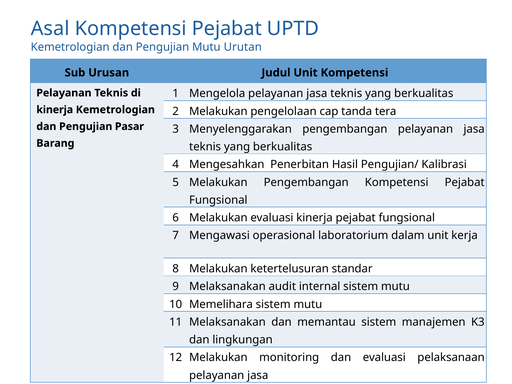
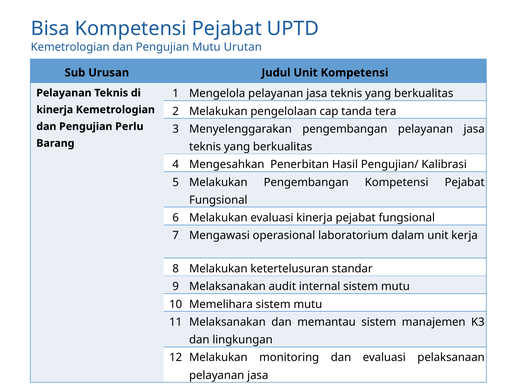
Asal: Asal -> Bisa (50, 29)
Pasar: Pasar -> Perlu (129, 126)
